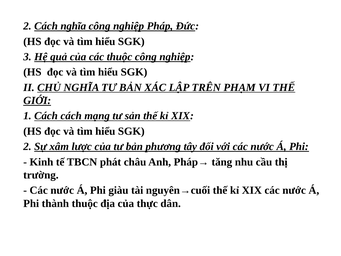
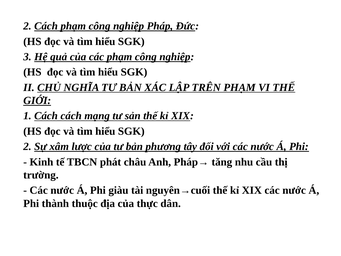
Cách nghĩa: nghĩa -> phạm (73, 26)
các thuộc: thuộc -> phạm (119, 57)
